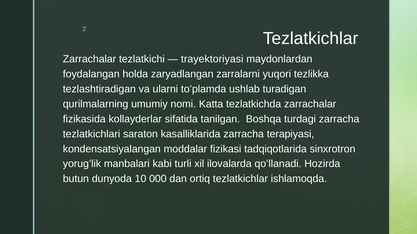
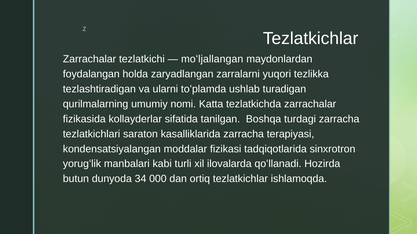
trayektoriyasi: trayektoriyasi -> moʻljallangan (212, 59)
10: 10 -> 34 (141, 179)
